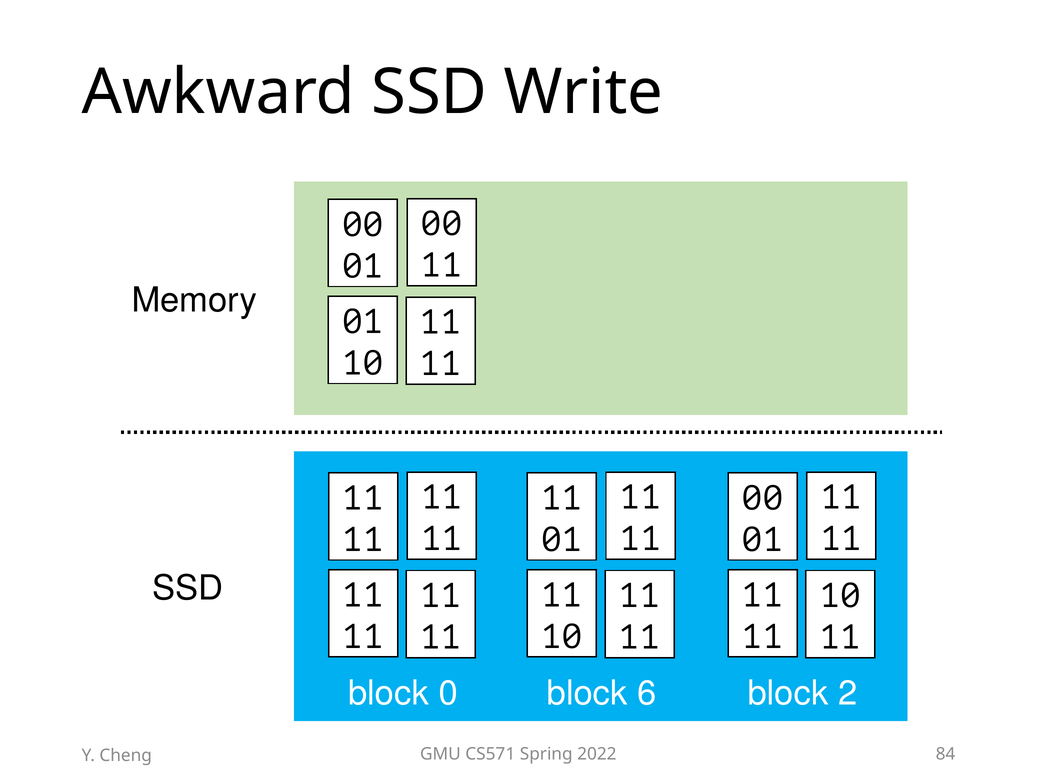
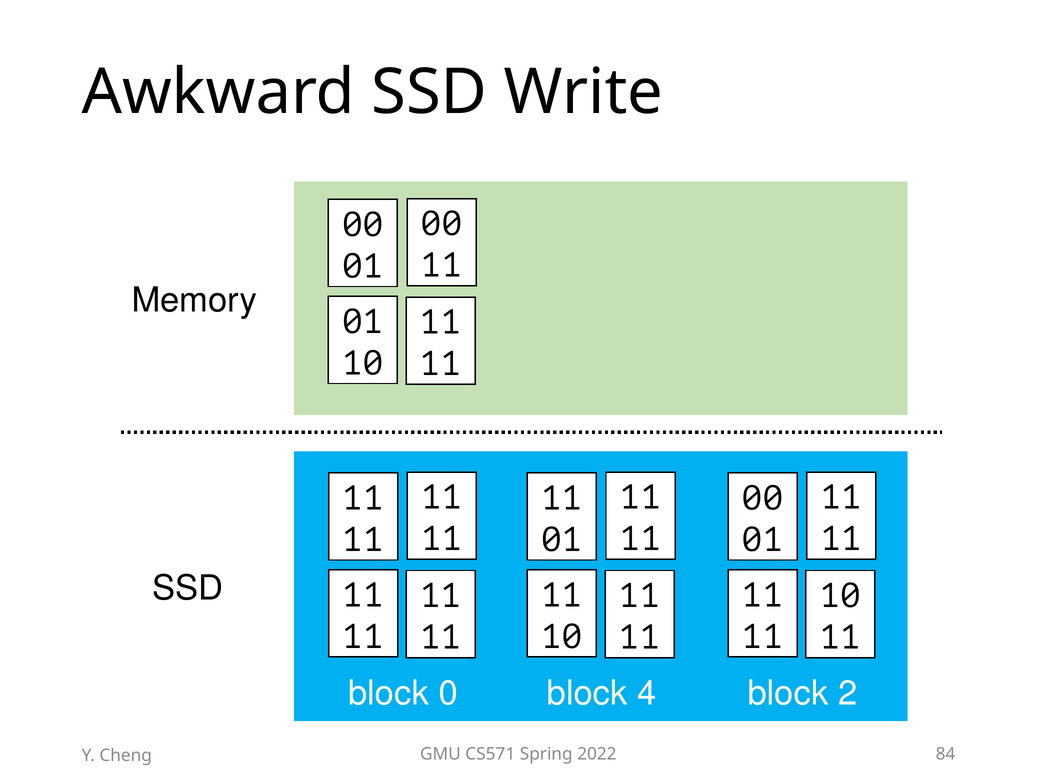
6: 6 -> 4 (647, 693)
